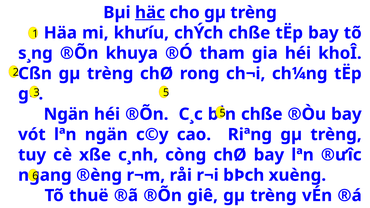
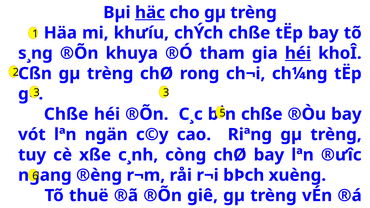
héi underline: none -> present (298, 53)
5: 5 -> 3 (166, 93)
Ngän: Ngän -> Chße (66, 114)
